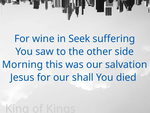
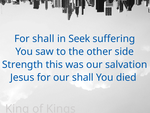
For wine: wine -> shall (43, 39)
Morning: Morning -> Strength (23, 64)
